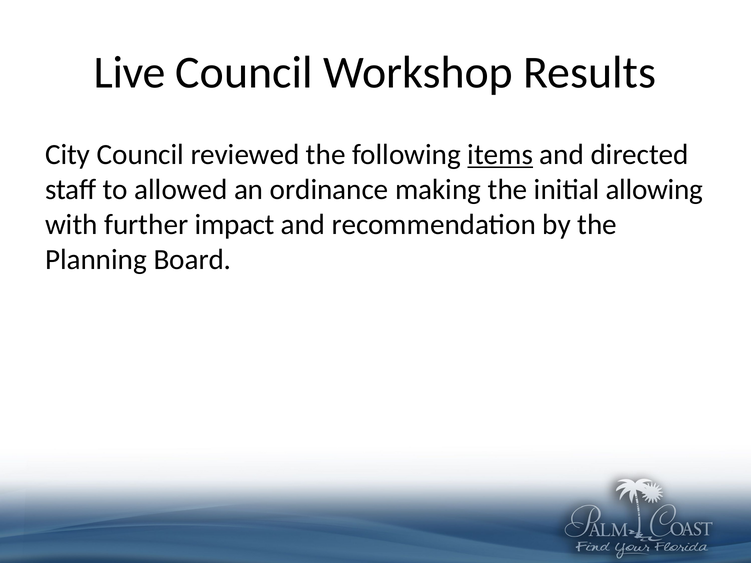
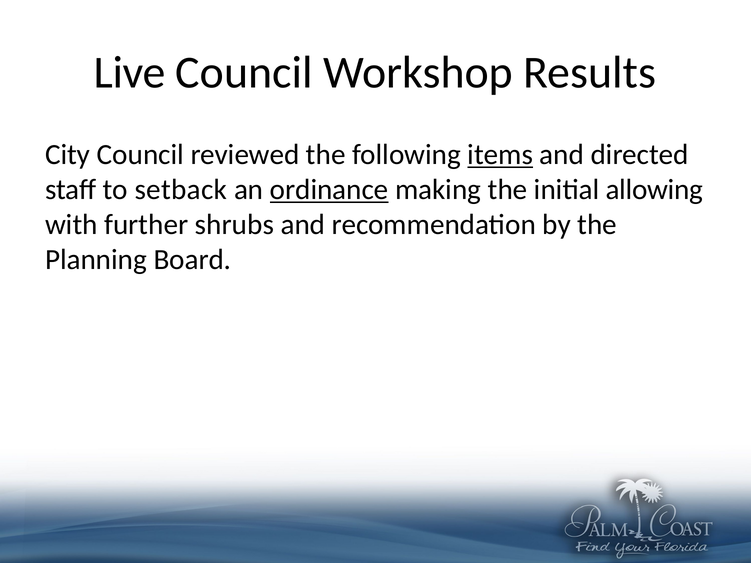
allowed: allowed -> setback (181, 190)
ordinance underline: none -> present (329, 190)
impact: impact -> shrubs (234, 225)
